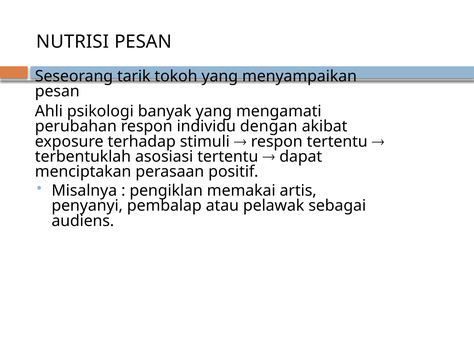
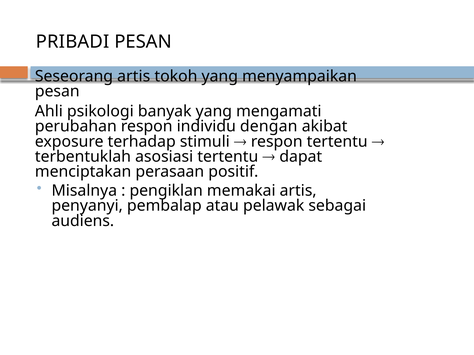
NUTRISI: NUTRISI -> PRIBADI (73, 42)
Seseorang tarik: tarik -> artis (134, 76)
